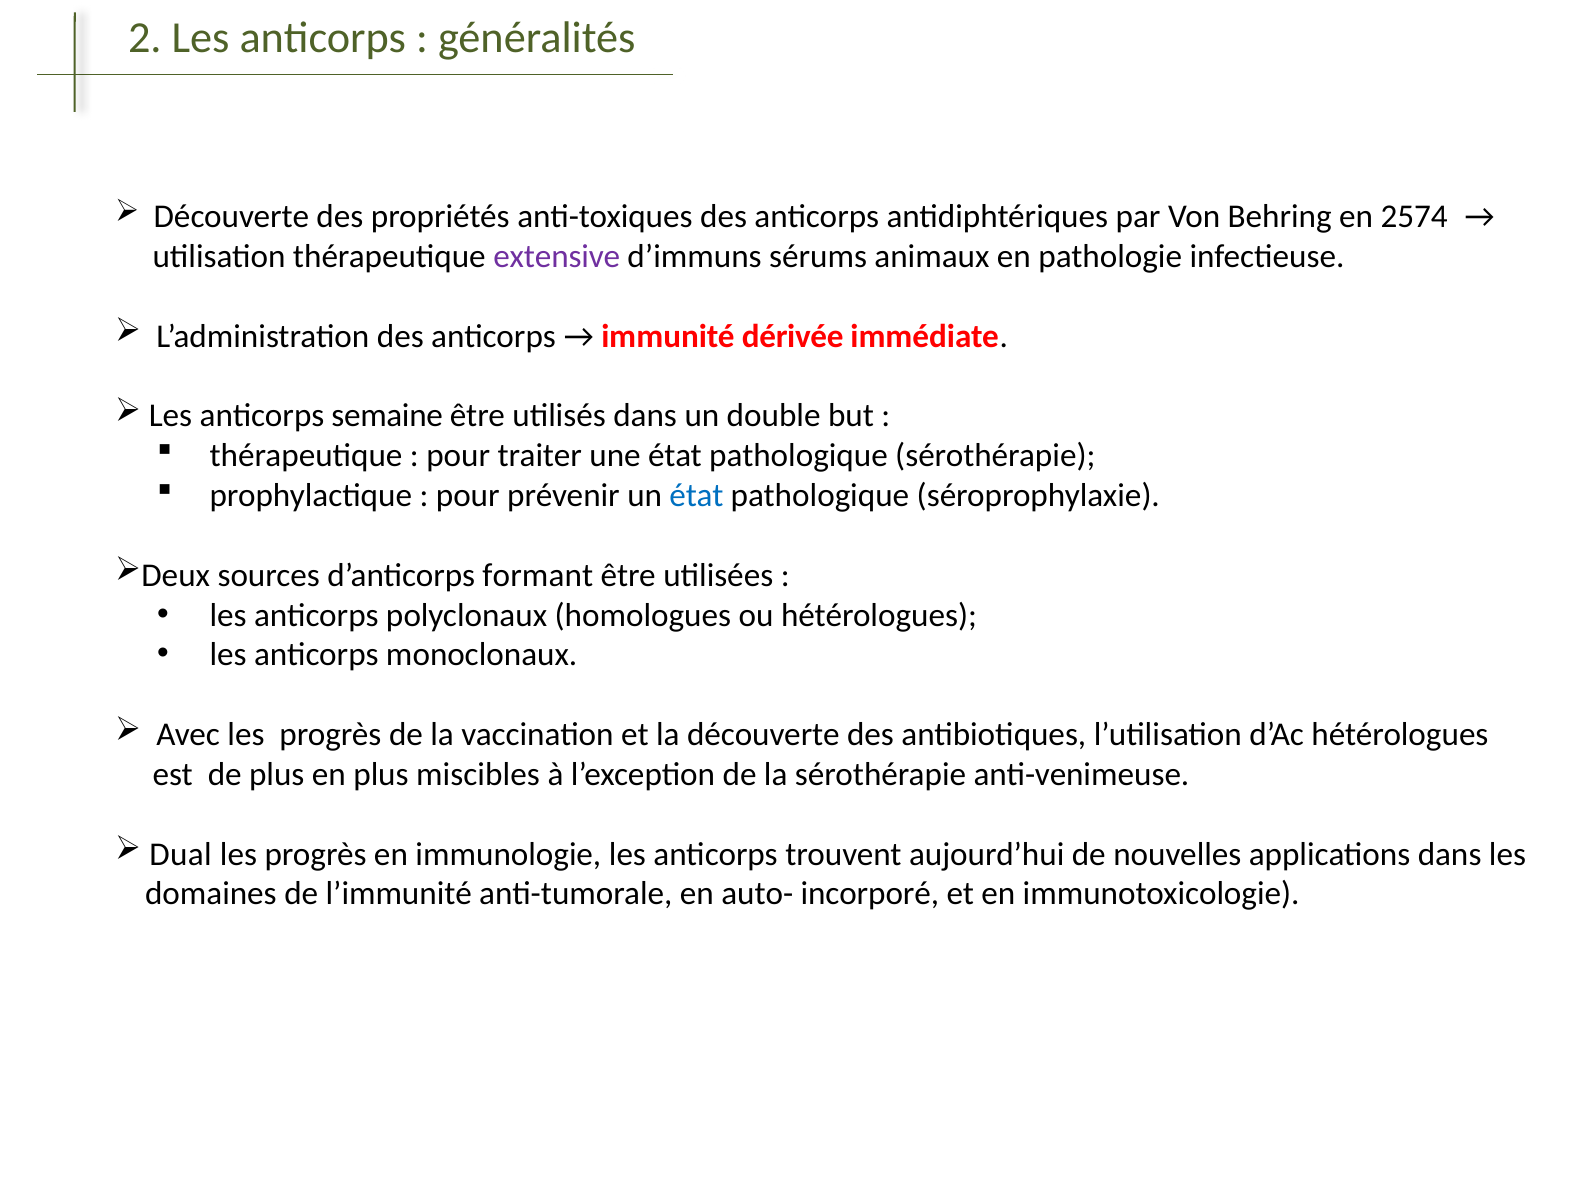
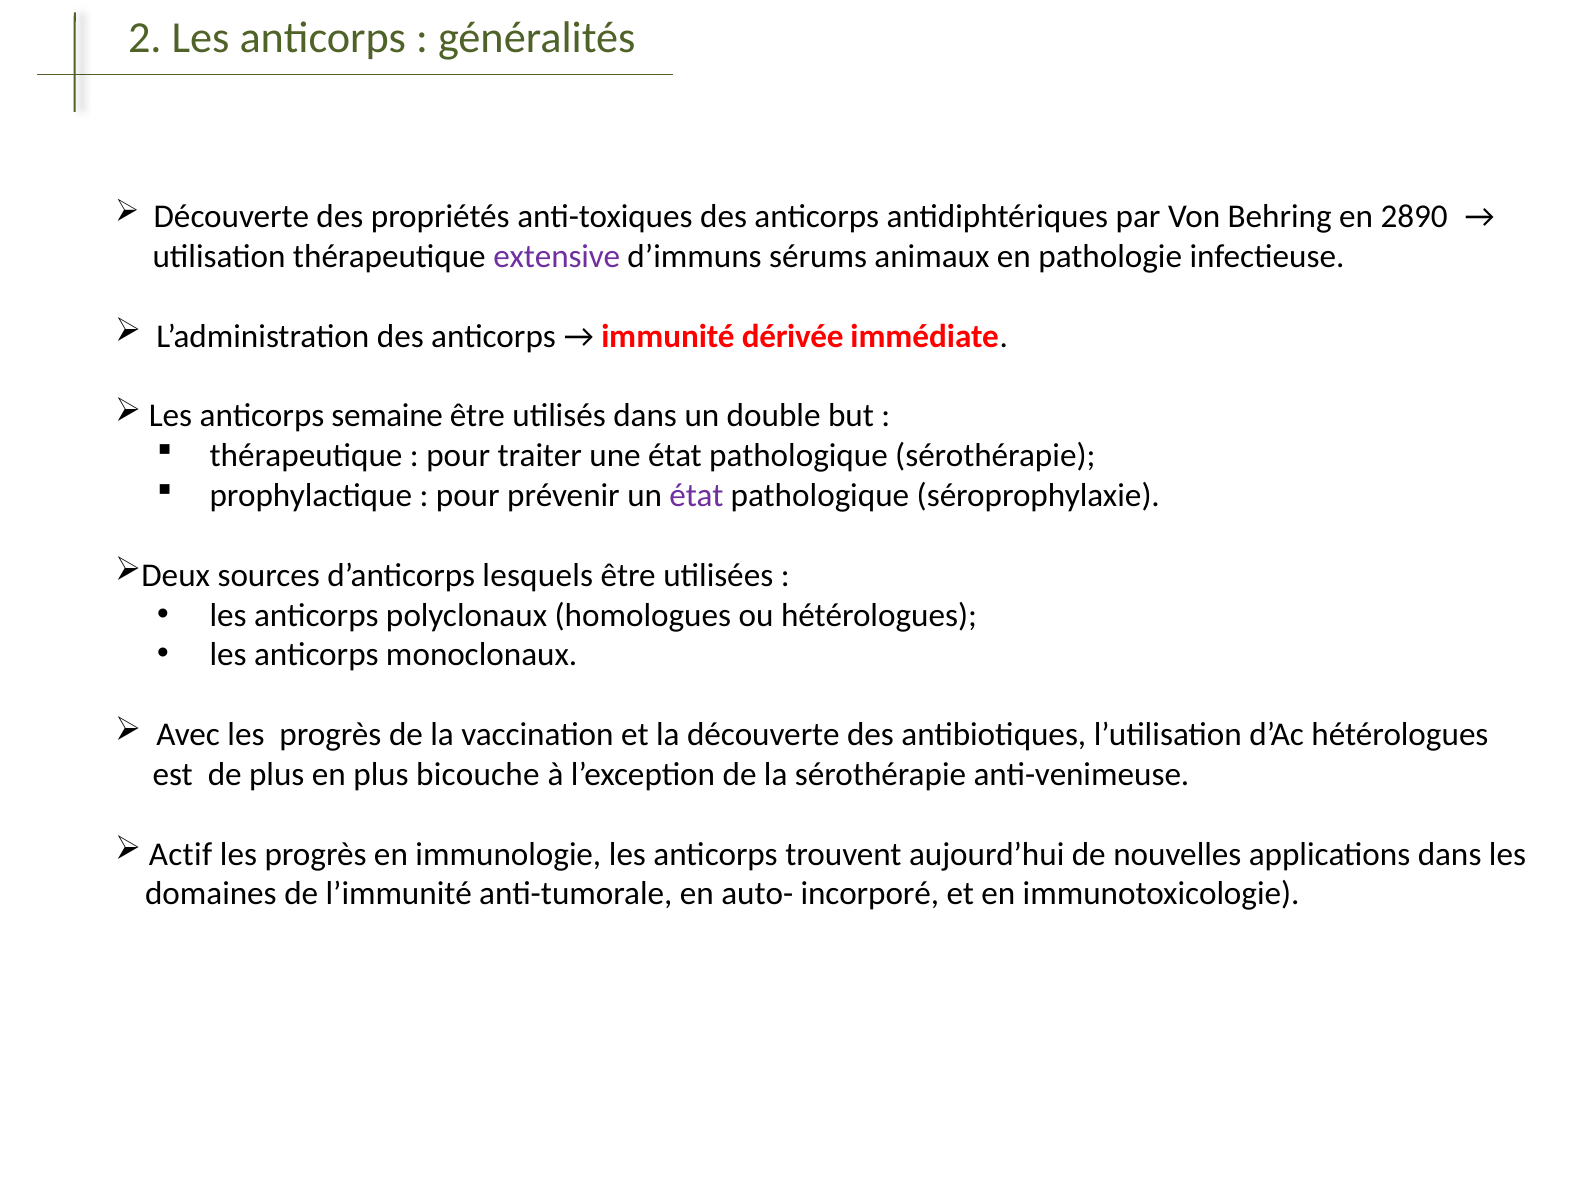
2574: 2574 -> 2890 (1414, 217)
état colour: blue -> purple (696, 495)
formant: formant -> lesquels (538, 575)
miscibles: miscibles -> bicouche (478, 774)
Dual: Dual -> Actif (181, 854)
